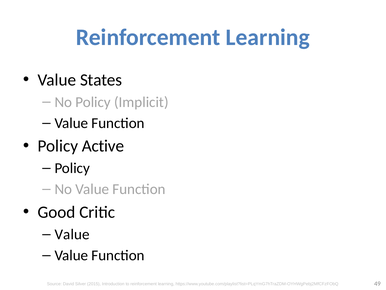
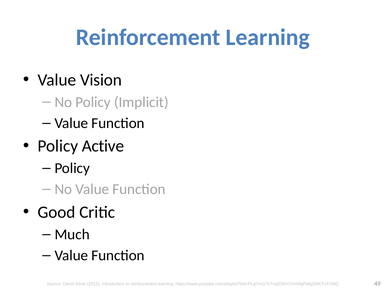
States: States -> Vision (101, 80)
Value: Value -> Much (72, 234)
